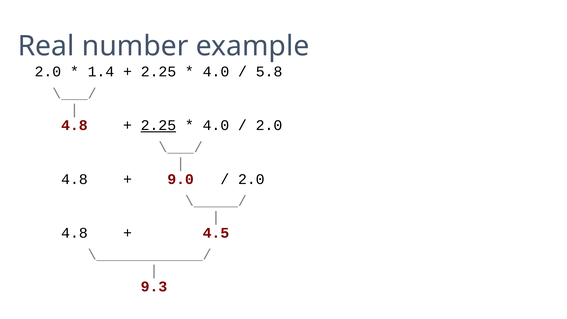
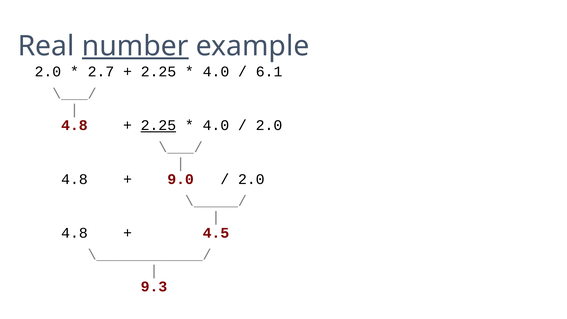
number underline: none -> present (135, 46)
1.4: 1.4 -> 2.7 (101, 72)
5.8: 5.8 -> 6.1 (269, 72)
